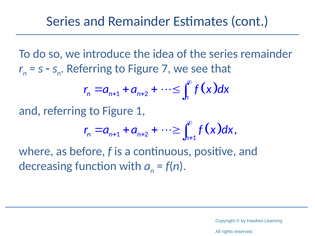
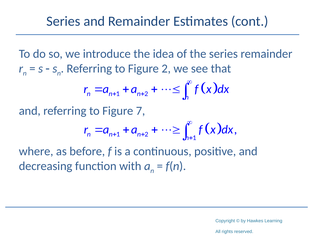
Figure 7: 7 -> 2 (166, 69)
Figure 1: 1 -> 7 (141, 111)
